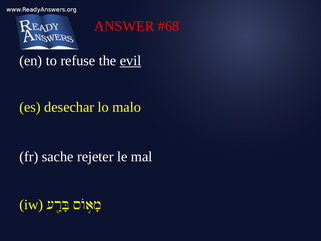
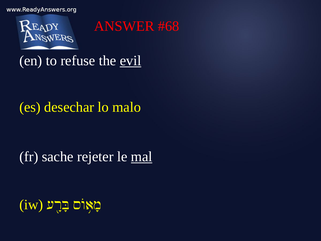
mal underline: none -> present (142, 157)
